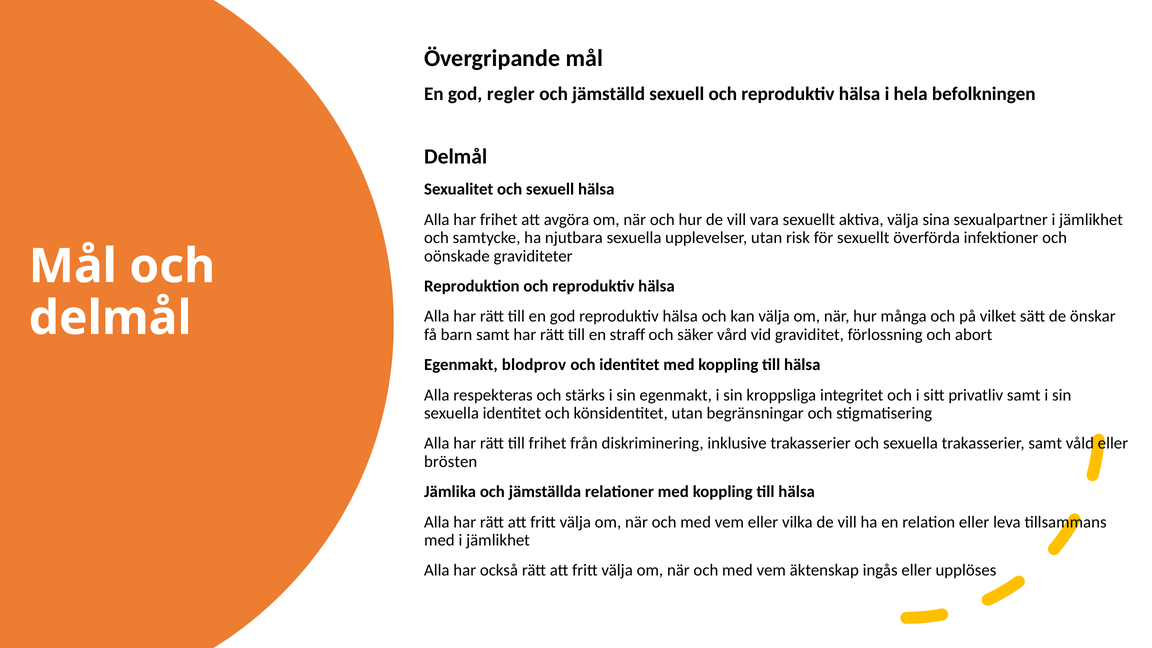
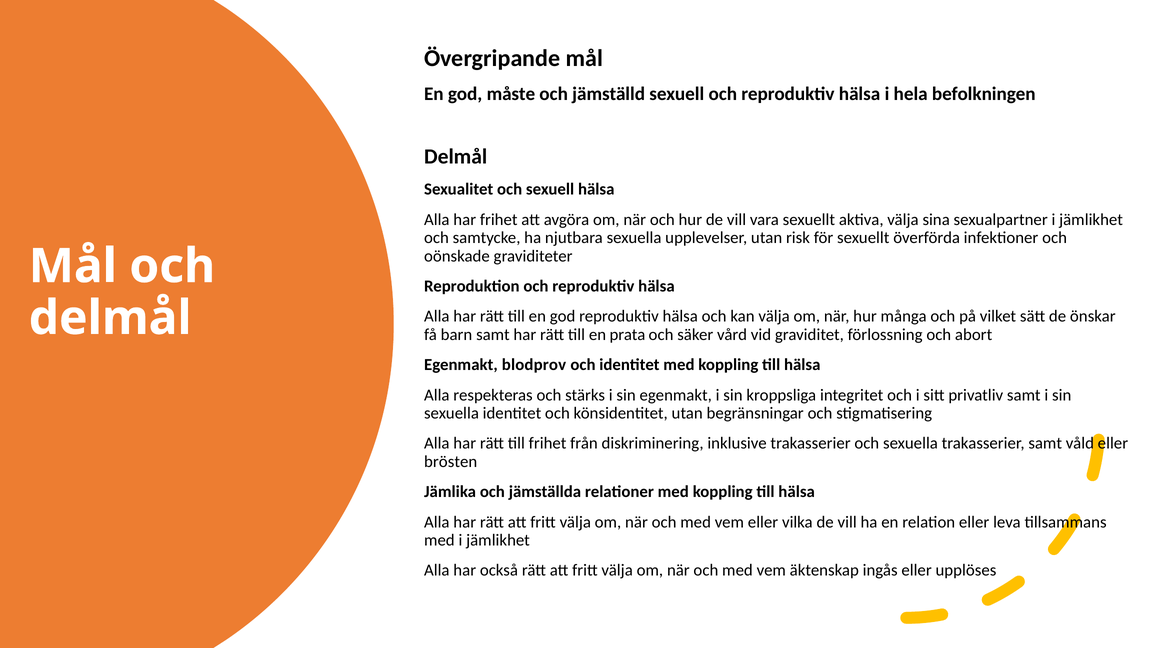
regler: regler -> måste (511, 94)
straff: straff -> prata (627, 335)
